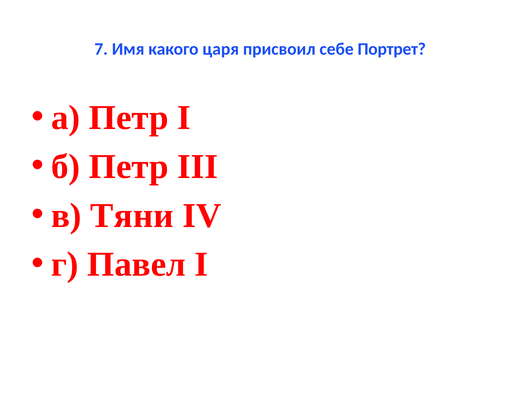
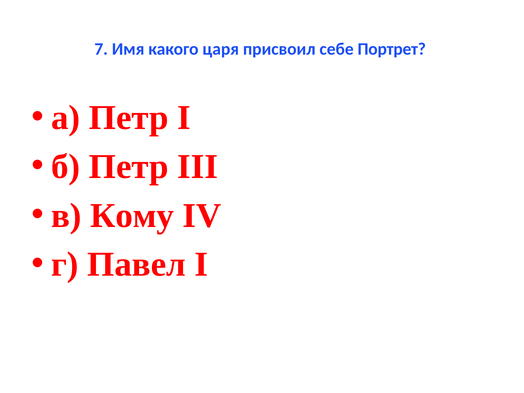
Тяни: Тяни -> Кому (132, 216)
